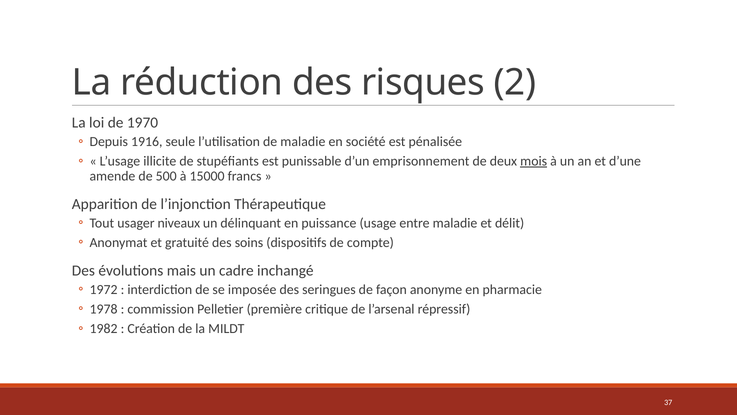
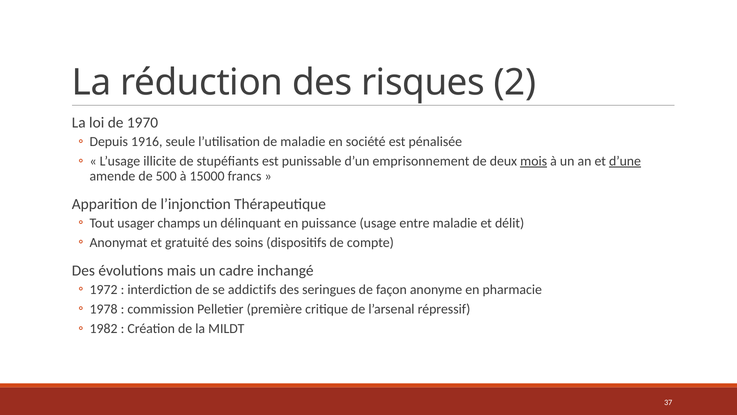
d’une underline: none -> present (625, 161)
niveaux: niveaux -> champs (179, 223)
imposée: imposée -> addictifs (252, 289)
